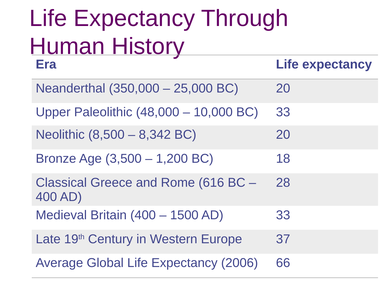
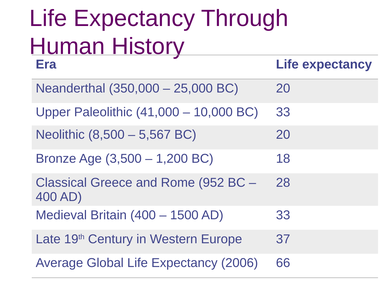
48,000: 48,000 -> 41,000 (158, 112)
8,342: 8,342 -> 5,567 (155, 135)
616: 616 -> 952 (211, 183)
